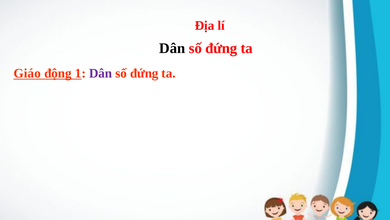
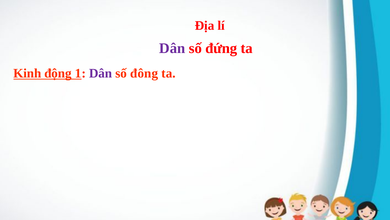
Dân colour: black -> purple (172, 48)
Giáo: Giáo -> Kinh (27, 73)
đứng: đứng -> đông (144, 73)
